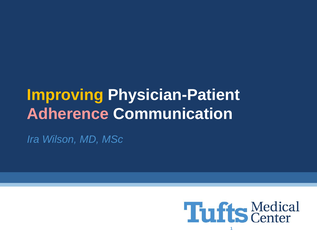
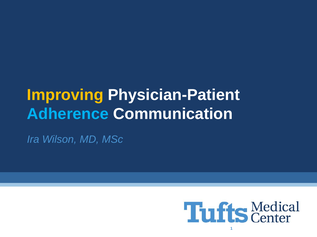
Adherence colour: pink -> light blue (68, 114)
